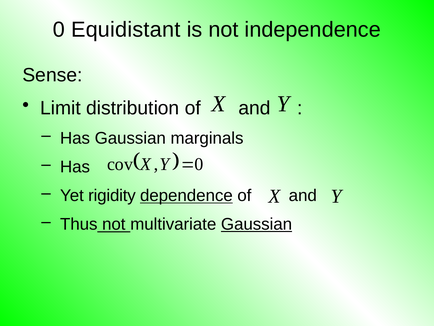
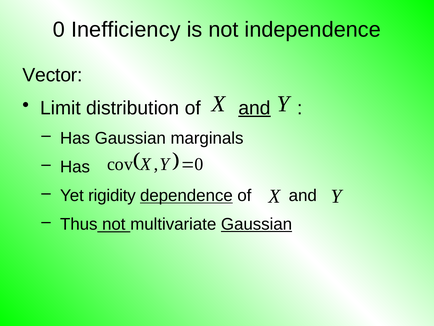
Equidistant: Equidistant -> Inefficiency (126, 29)
Sense: Sense -> Vector (53, 75)
and underline: none -> present (254, 108)
